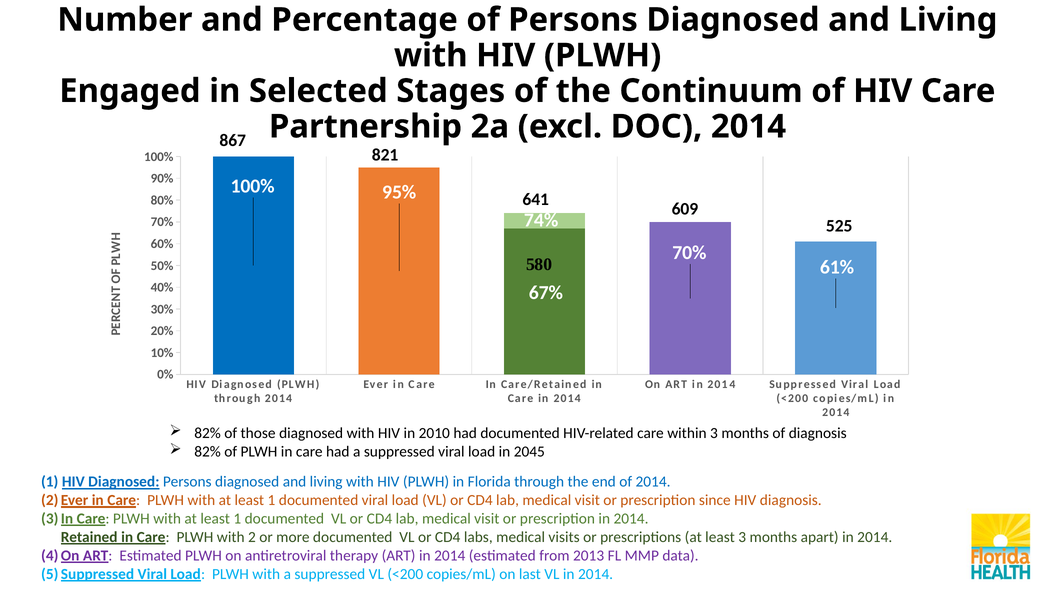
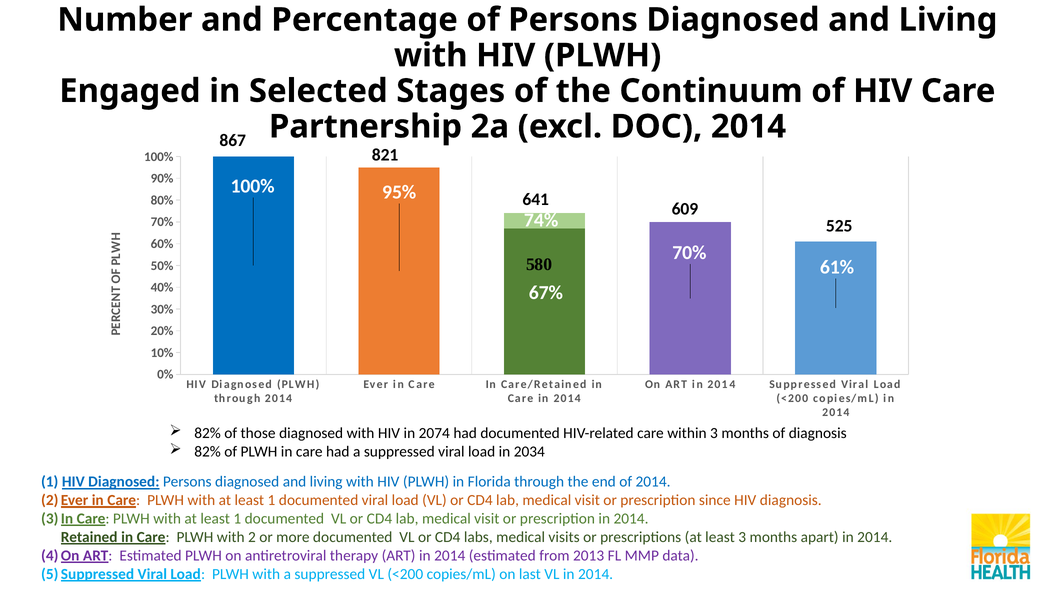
2010: 2010 -> 2074 (434, 433)
2045: 2045 -> 2034 (529, 451)
